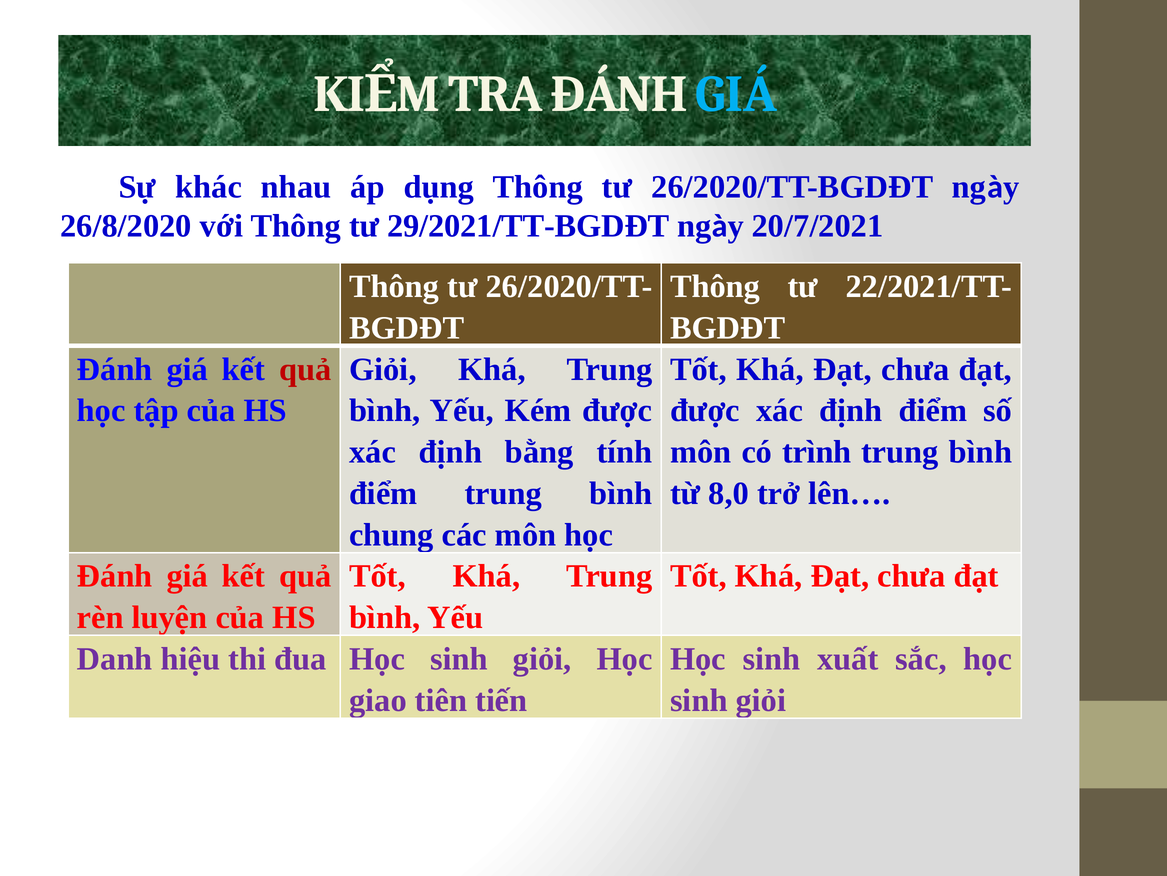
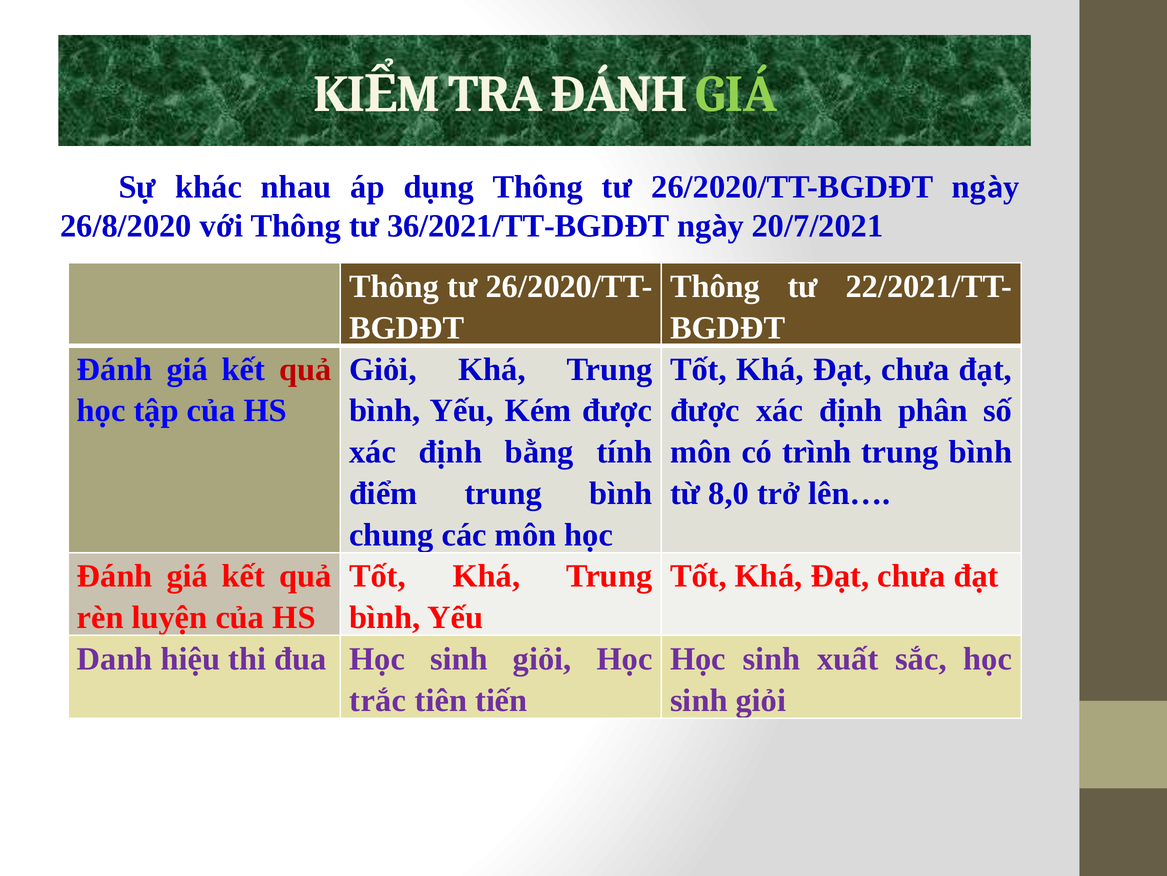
GIÁ colour: light blue -> light green (736, 94)
29/2021/TT-BGDĐT: 29/2021/TT-BGDĐT -> 36/2021/TT-BGDĐT (528, 226)
định điểm: điểm -> phân (933, 410)
giao: giao -> trắc (378, 700)
